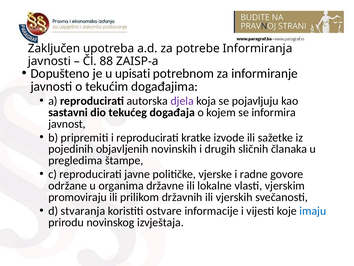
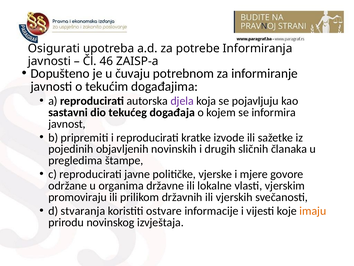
Zaključen: Zaključen -> Osigurati (54, 48)
88: 88 -> 46 (106, 61)
upisati: upisati -> čuvaju (133, 73)
radne: radne -> mjere (254, 174)
imaju colour: blue -> orange (313, 211)
